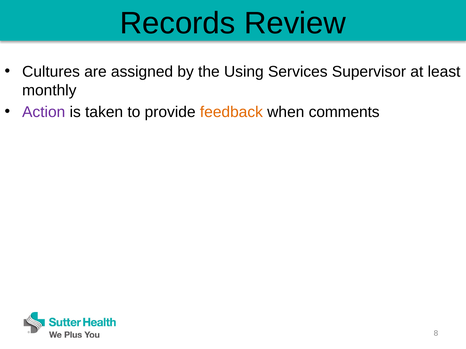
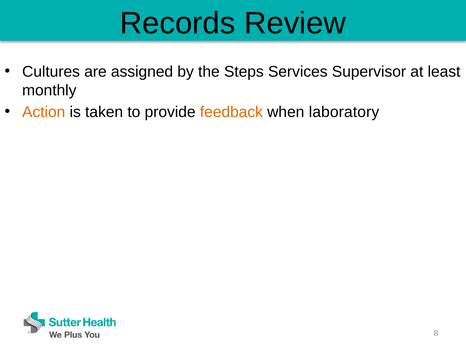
Using: Using -> Steps (244, 72)
Action colour: purple -> orange (44, 112)
comments: comments -> laboratory (344, 112)
